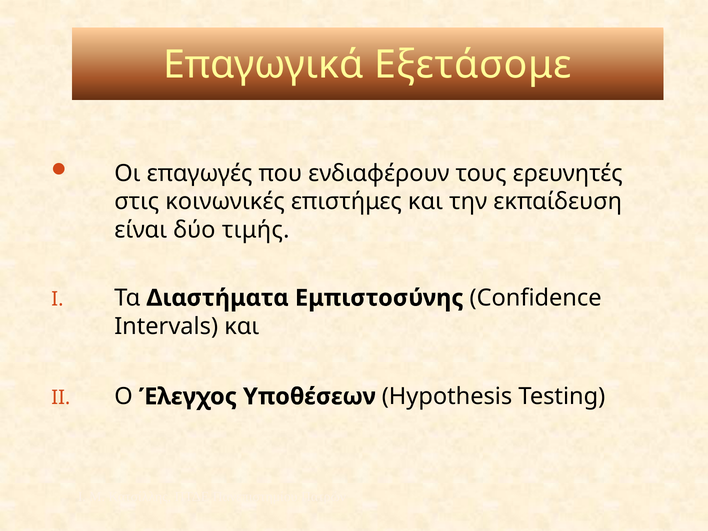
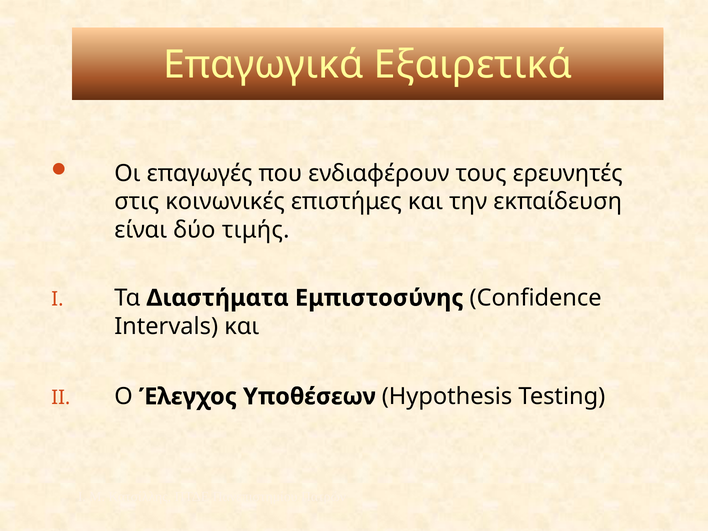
Εξετάσομε: Εξετάσομε -> Εξαιρετικά (473, 65)
